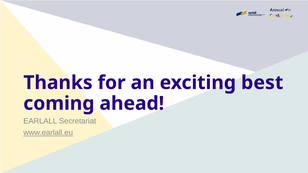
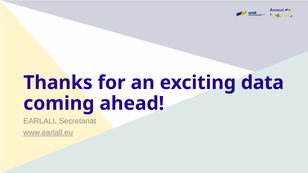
best: best -> data (262, 83)
